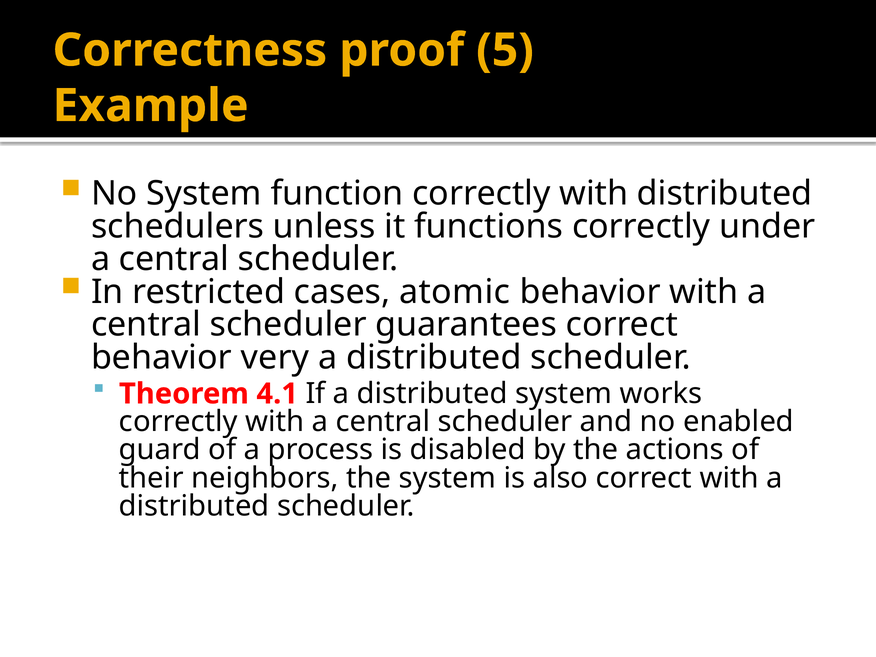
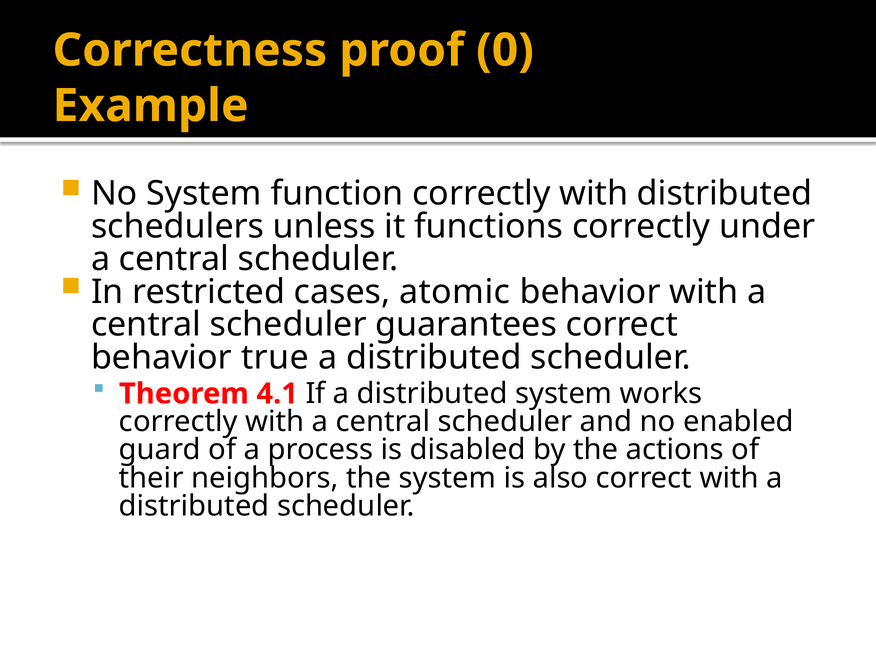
5: 5 -> 0 (505, 50)
very: very -> true (275, 357)
